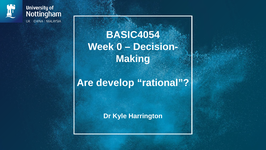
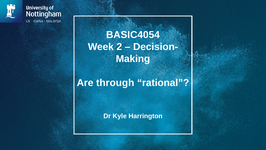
0: 0 -> 2 (119, 47)
develop: develop -> through (115, 83)
